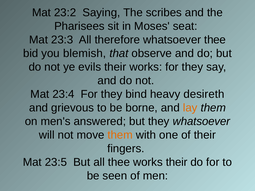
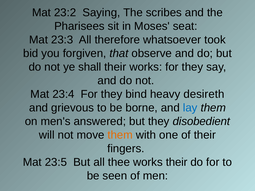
whatsoever thee: thee -> took (215, 40)
blemish: blemish -> forgiven (85, 53)
evils: evils -> shall (90, 67)
lay colour: orange -> blue (190, 108)
they whatsoever: whatsoever -> disobedient (201, 122)
